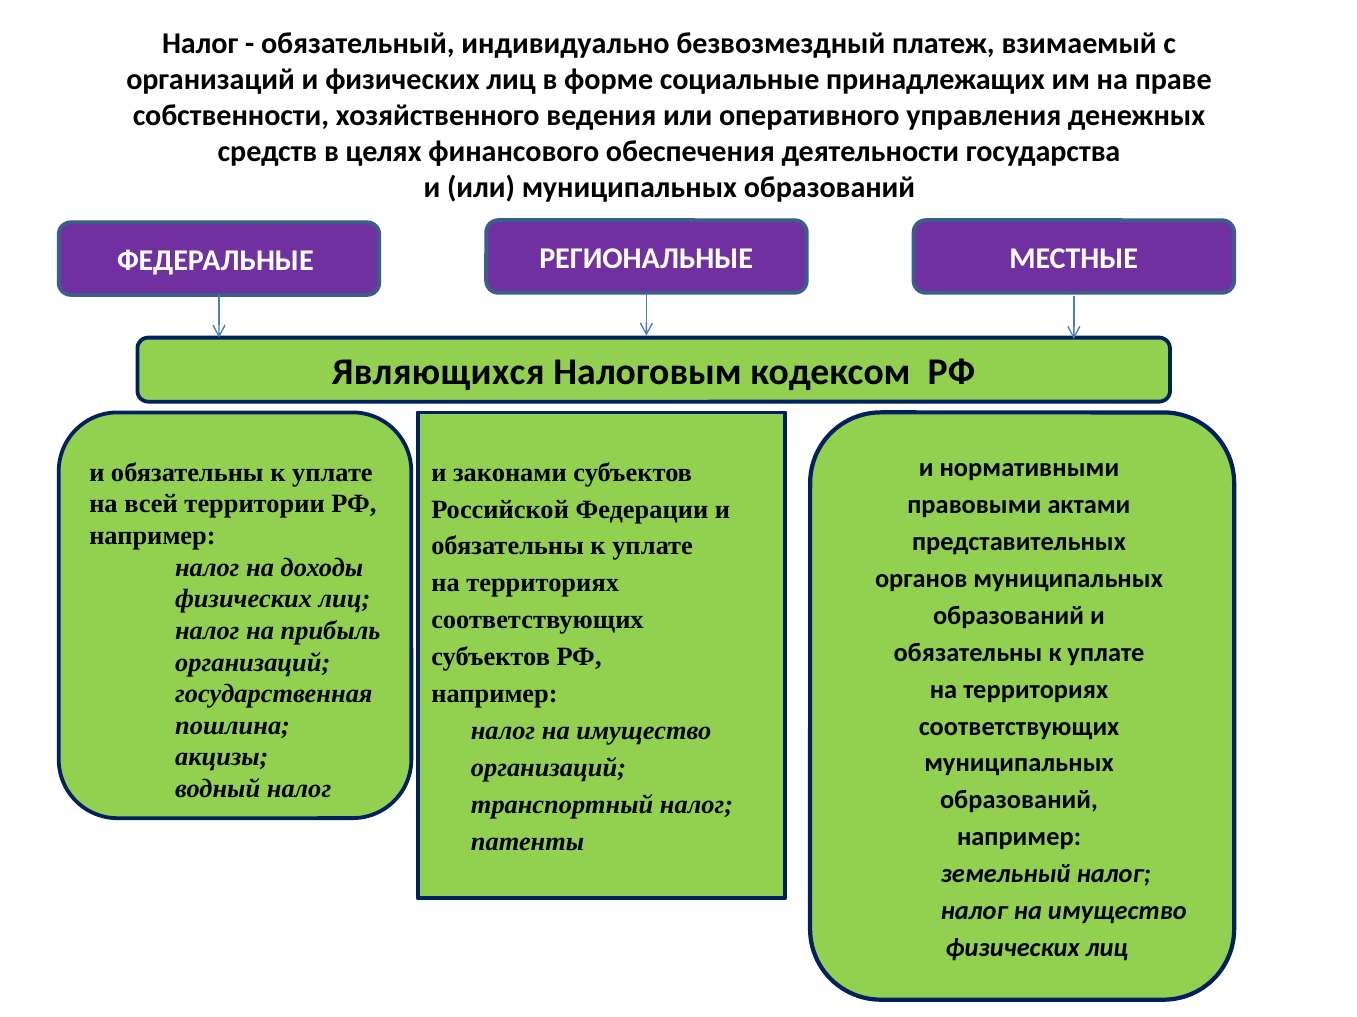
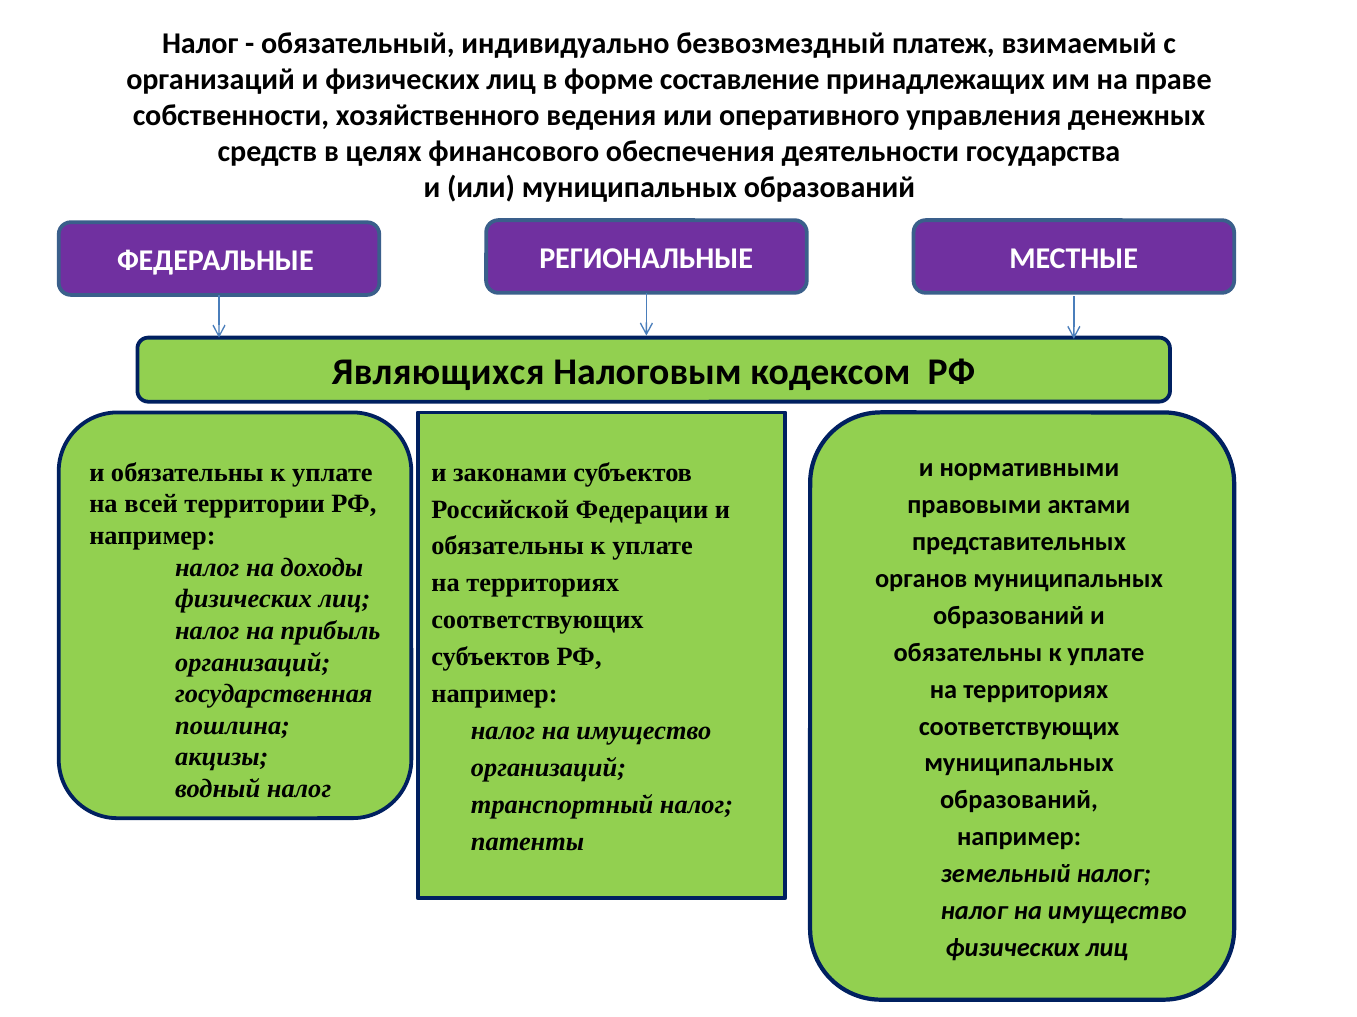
социальные: социальные -> составление (740, 79)
